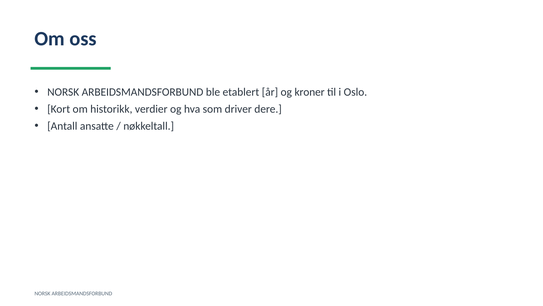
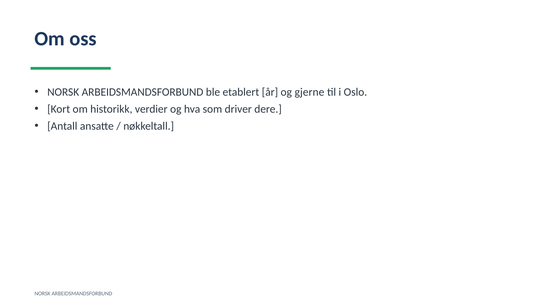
kroner: kroner -> gjerne (309, 92)
